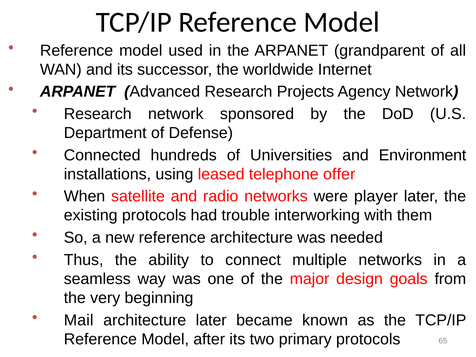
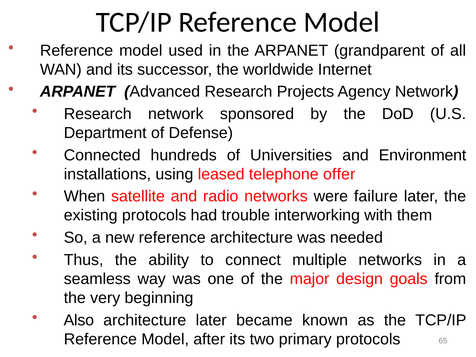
player: player -> failure (376, 196)
Mail: Mail -> Also (79, 320)
